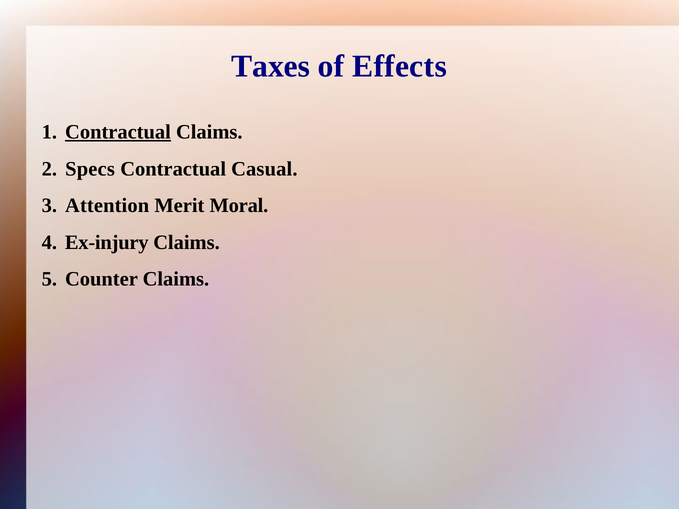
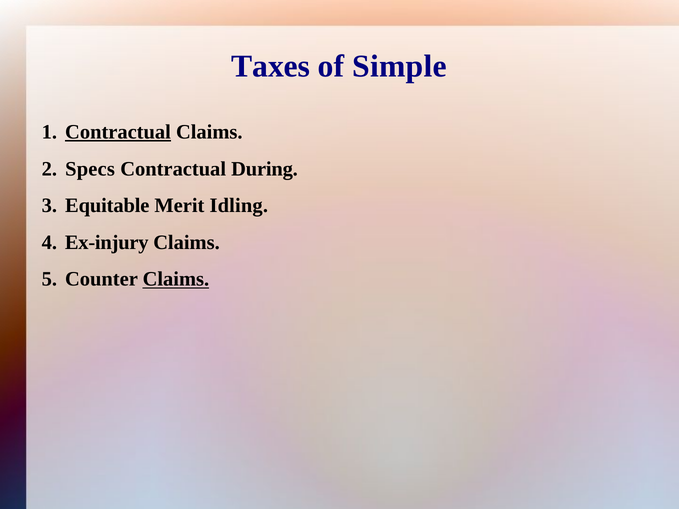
Effects: Effects -> Simple (400, 66)
Casual: Casual -> During (265, 169)
Attention: Attention -> Equitable (107, 206)
Moral: Moral -> Idling (239, 206)
Claims underline: none -> present (176, 279)
